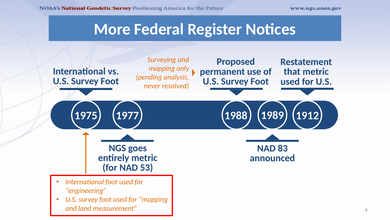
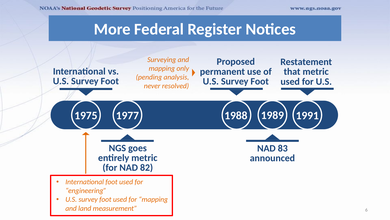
1912: 1912 -> 1991 (307, 115)
53: 53 -> 82 (147, 167)
